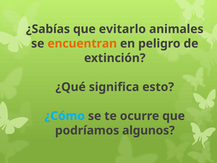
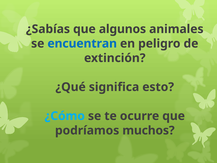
evitarlo: evitarlo -> algunos (122, 29)
encuentran colour: orange -> blue (82, 43)
algunos: algunos -> muchos (148, 130)
